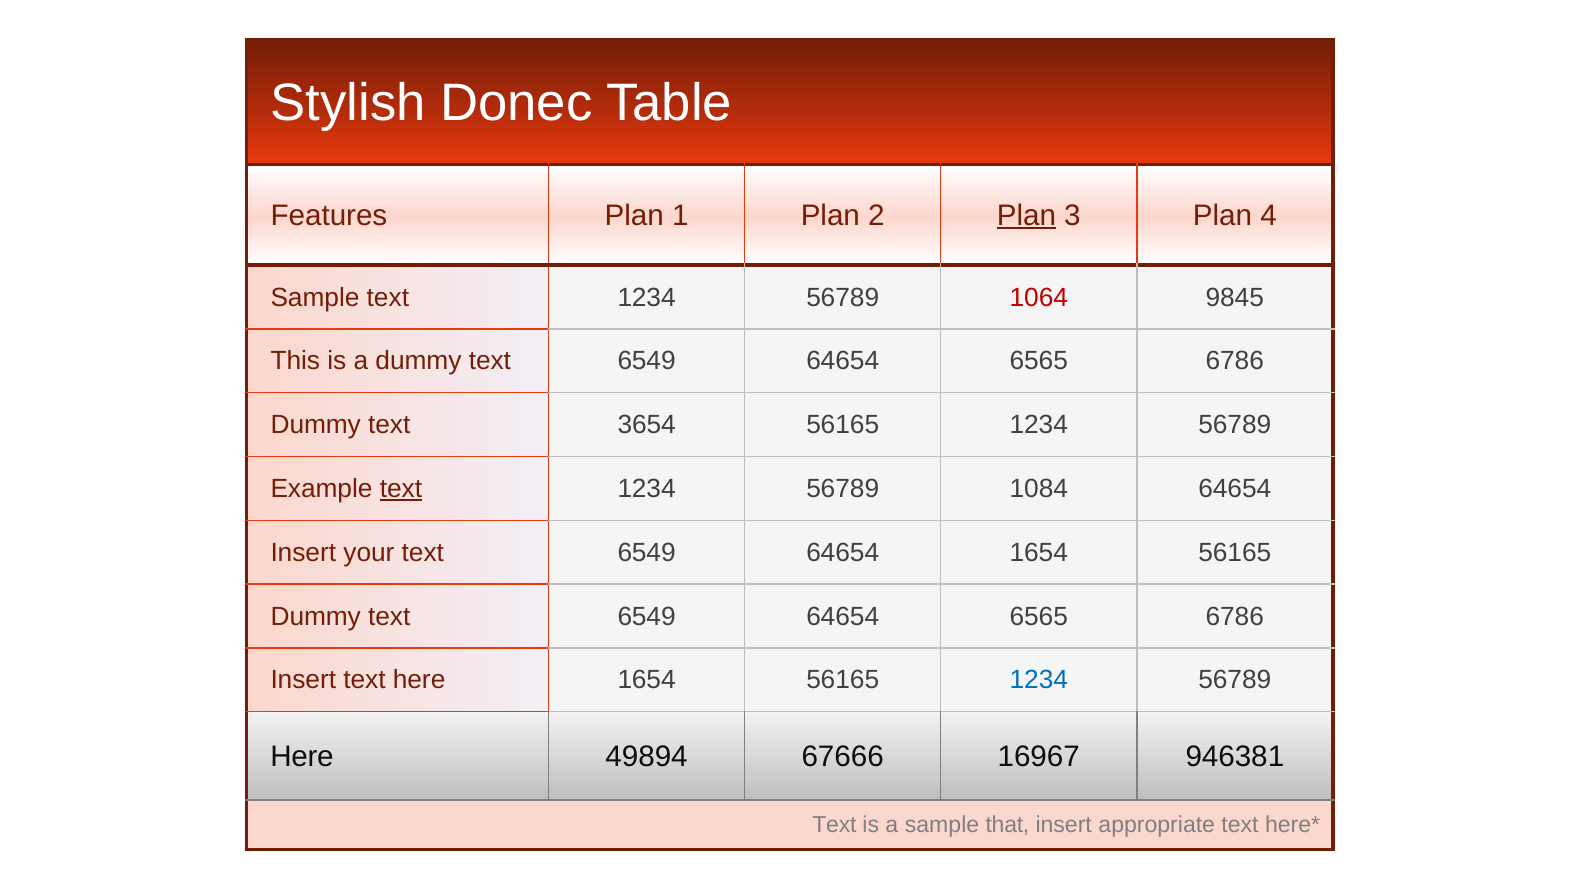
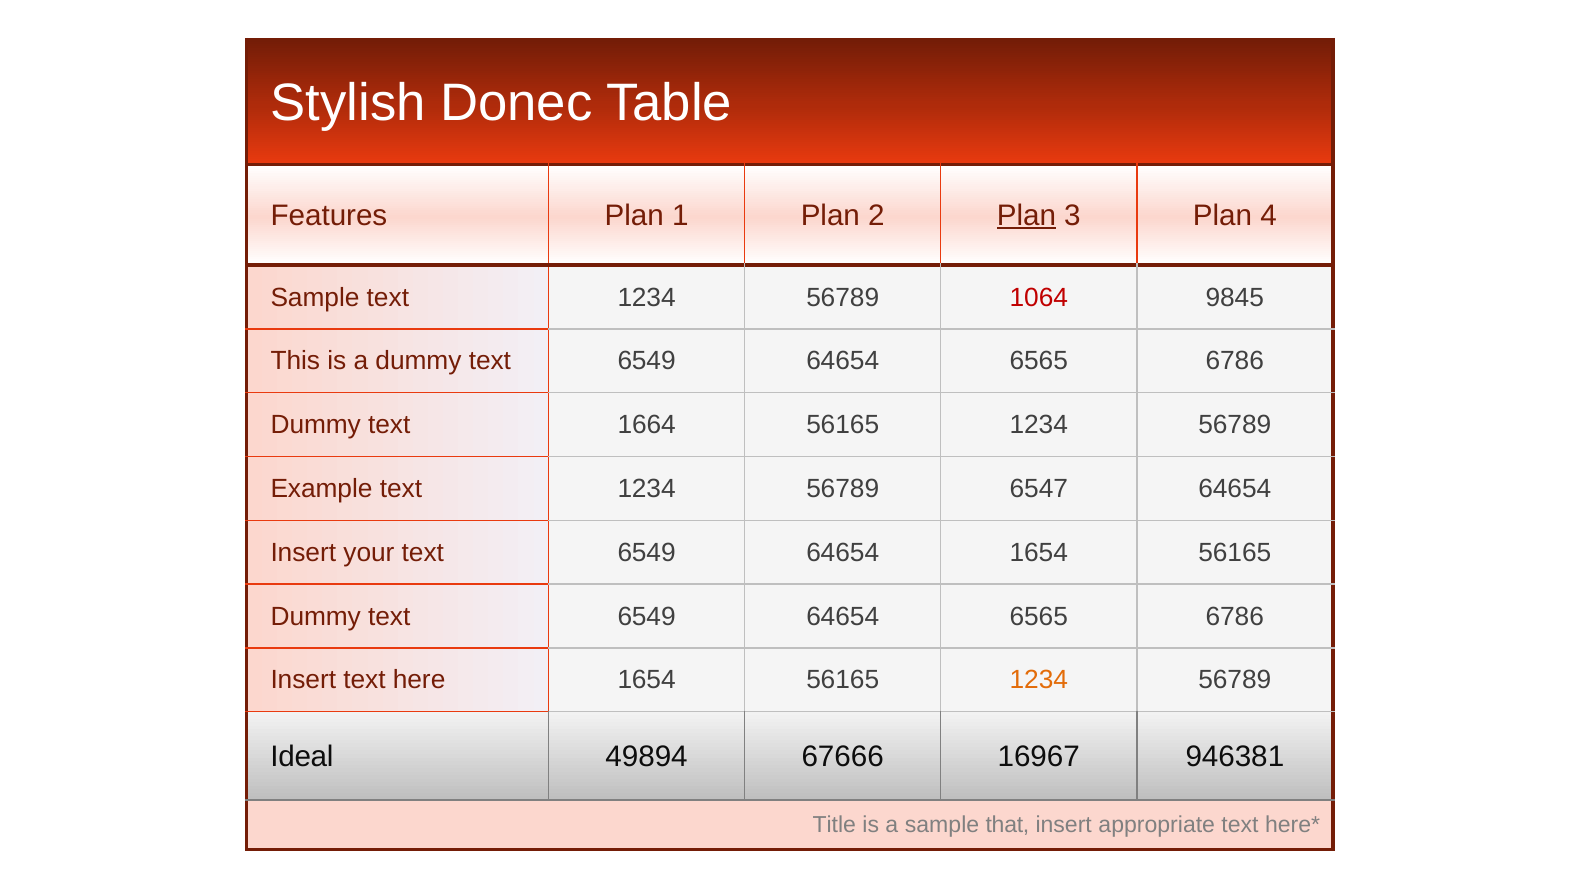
3654: 3654 -> 1664 (647, 425)
text underline: present -> none (401, 489)
1084: 1084 -> 6547 (1039, 489)
1234 colour: blue -> orange (1039, 680)
Here: Here -> Ideal (302, 756)
Text: Text -> Title (834, 825)
